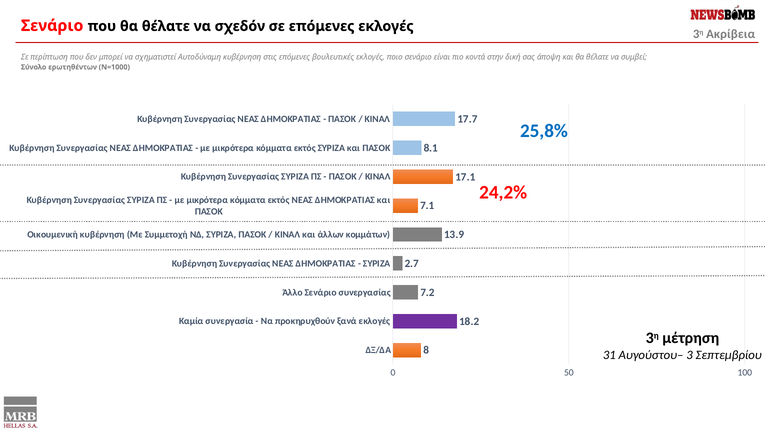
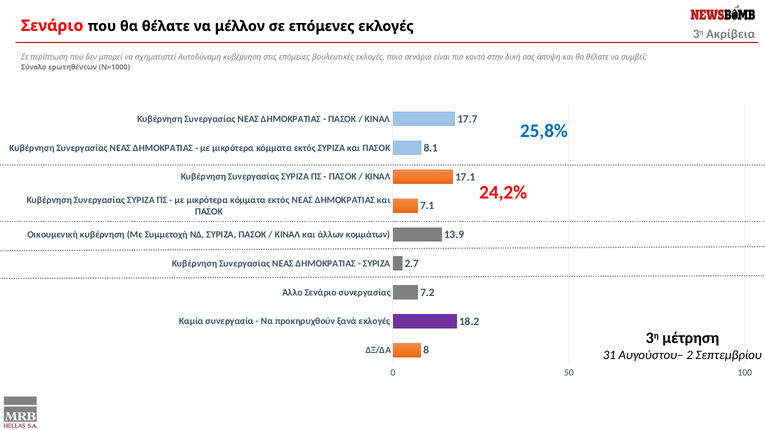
σχεδόν: σχεδόν -> μέλλον (240, 26)
3: 3 -> 2 (690, 355)
